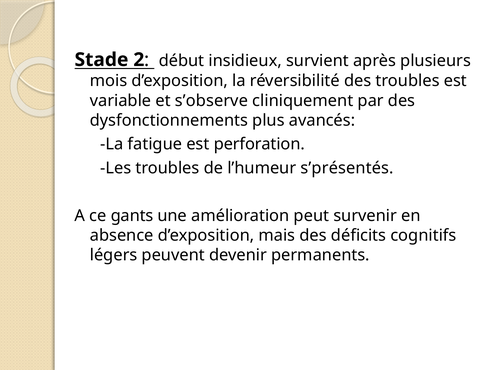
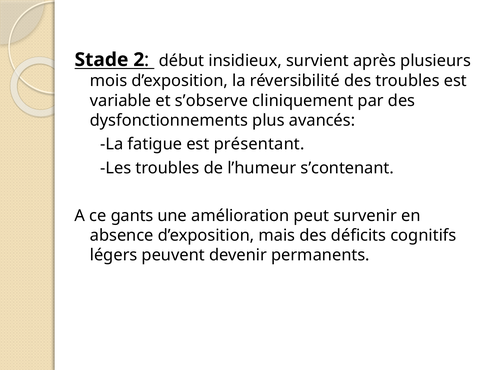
perforation: perforation -> présentant (259, 144)
s’présentés: s’présentés -> s’contenant (347, 168)
